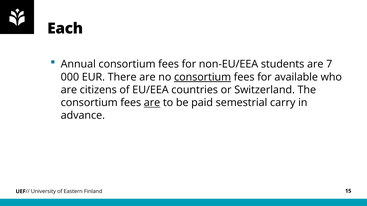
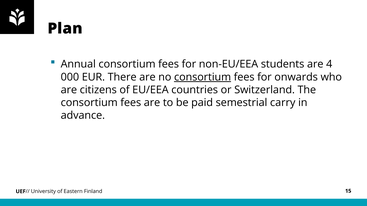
Each: Each -> Plan (65, 29)
7: 7 -> 4 (329, 64)
available: available -> onwards (296, 77)
are underline: present -> none (152, 103)
